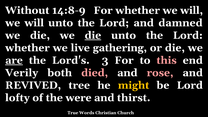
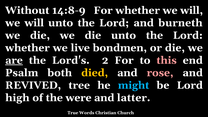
damned: damned -> burneth (180, 23)
die underline: present -> none (93, 35)
gathering: gathering -> bondmen (120, 48)
3: 3 -> 2 (105, 60)
Verily: Verily -> Psalm (22, 73)
died colour: pink -> yellow (95, 73)
might colour: yellow -> light blue (134, 85)
lofty: lofty -> high (17, 98)
thirst: thirst -> latter (134, 98)
